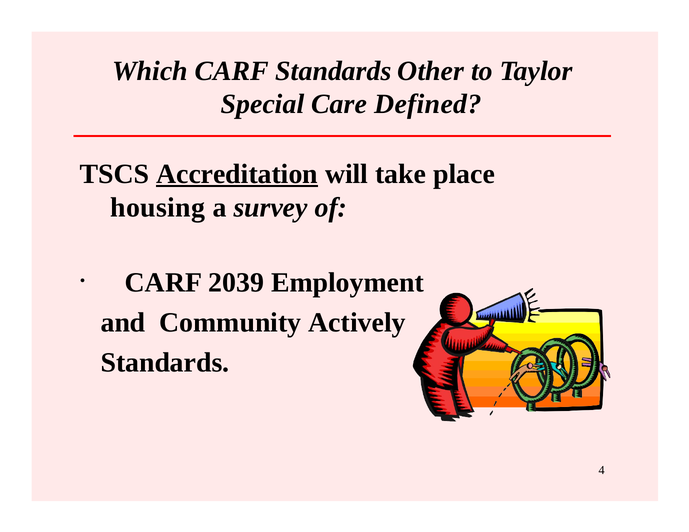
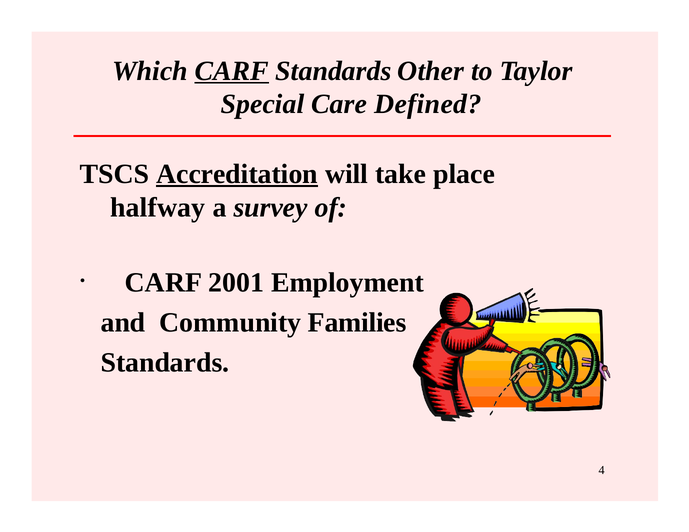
CARF underline: none -> present (232, 71)
housing: housing -> halfway (158, 208)
2039: 2039 -> 2001 (236, 283)
Actively: Actively -> Families (357, 323)
